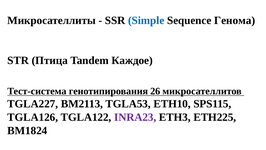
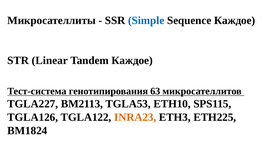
Sequence Генома: Генома -> Каждое (235, 20)
Птица: Птица -> Linear (50, 60)
26: 26 -> 63 (155, 91)
INRA23 colour: purple -> orange (135, 117)
